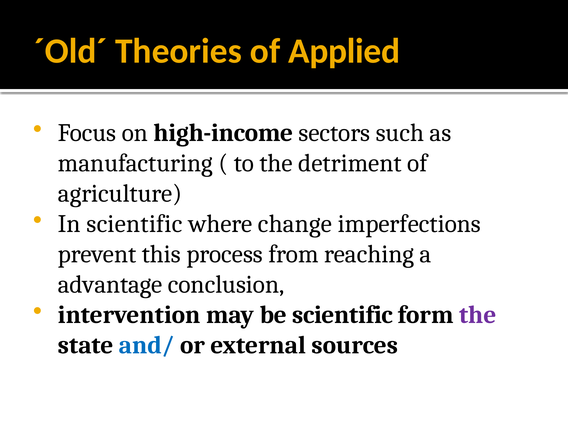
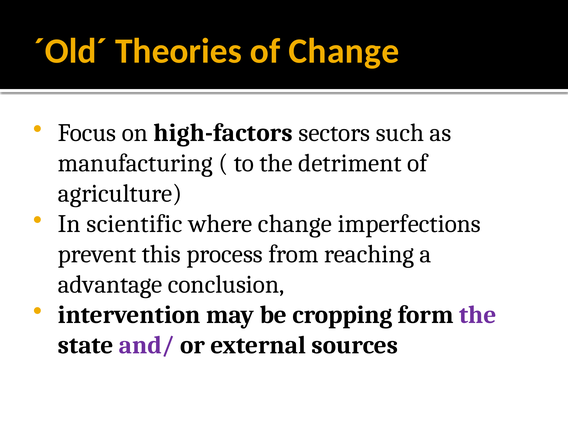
of Applied: Applied -> Change (344, 51)
high-income: high-income -> high-factors (223, 133)
be scientific: scientific -> cropping (342, 315)
and/ colour: blue -> purple (147, 345)
